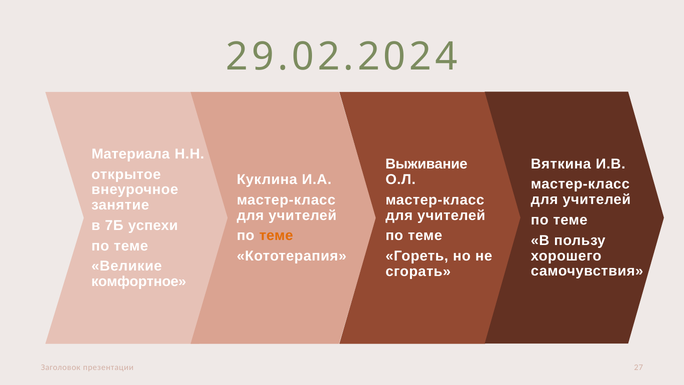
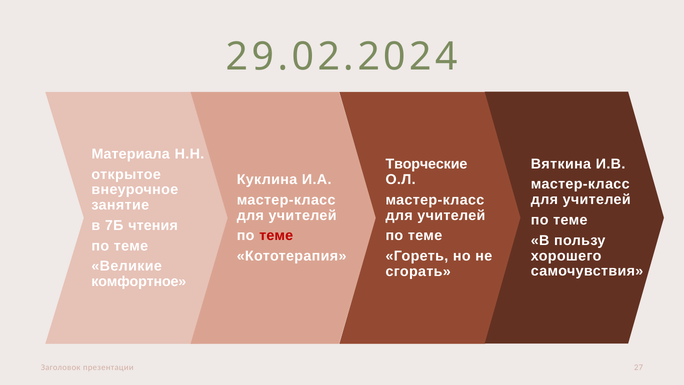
Выживание: Выживание -> Творческие (426, 164)
успехи: успехи -> чтения (153, 225)
теме colour: orange -> red (276, 236)
